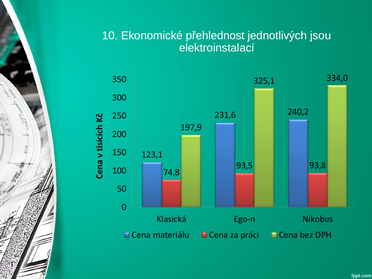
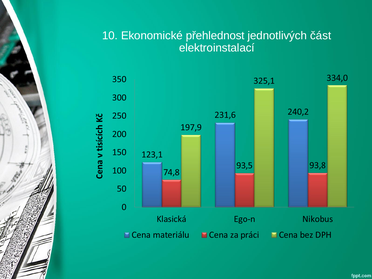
jsou: jsou -> část (321, 36)
